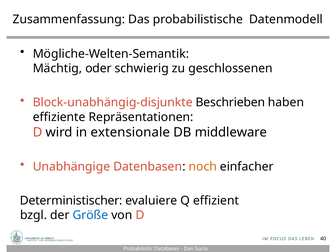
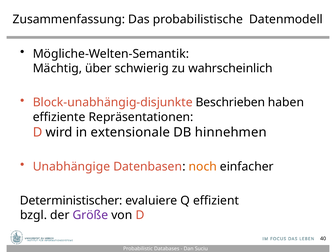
oder: oder -> über (98, 68)
geschlossenen: geschlossenen -> wahrscheinlich (230, 68)
middleware: middleware -> hinnehmen (231, 132)
Größe colour: blue -> purple (90, 215)
